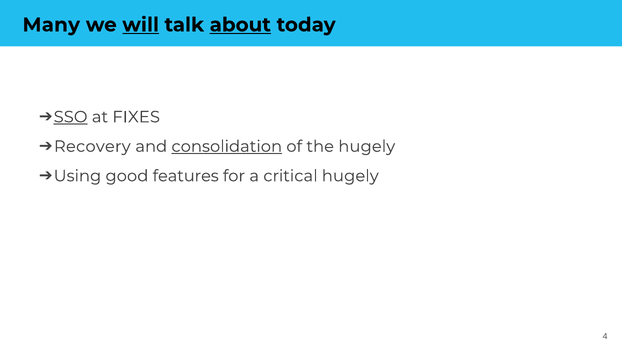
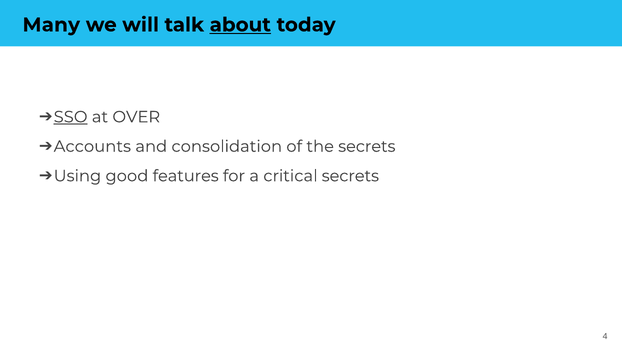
will underline: present -> none (141, 25)
FIXES: FIXES -> OVER (136, 117)
Recovery: Recovery -> Accounts (92, 146)
consolidation underline: present -> none (227, 146)
the hugely: hugely -> secrets (367, 146)
critical hugely: hugely -> secrets (350, 176)
